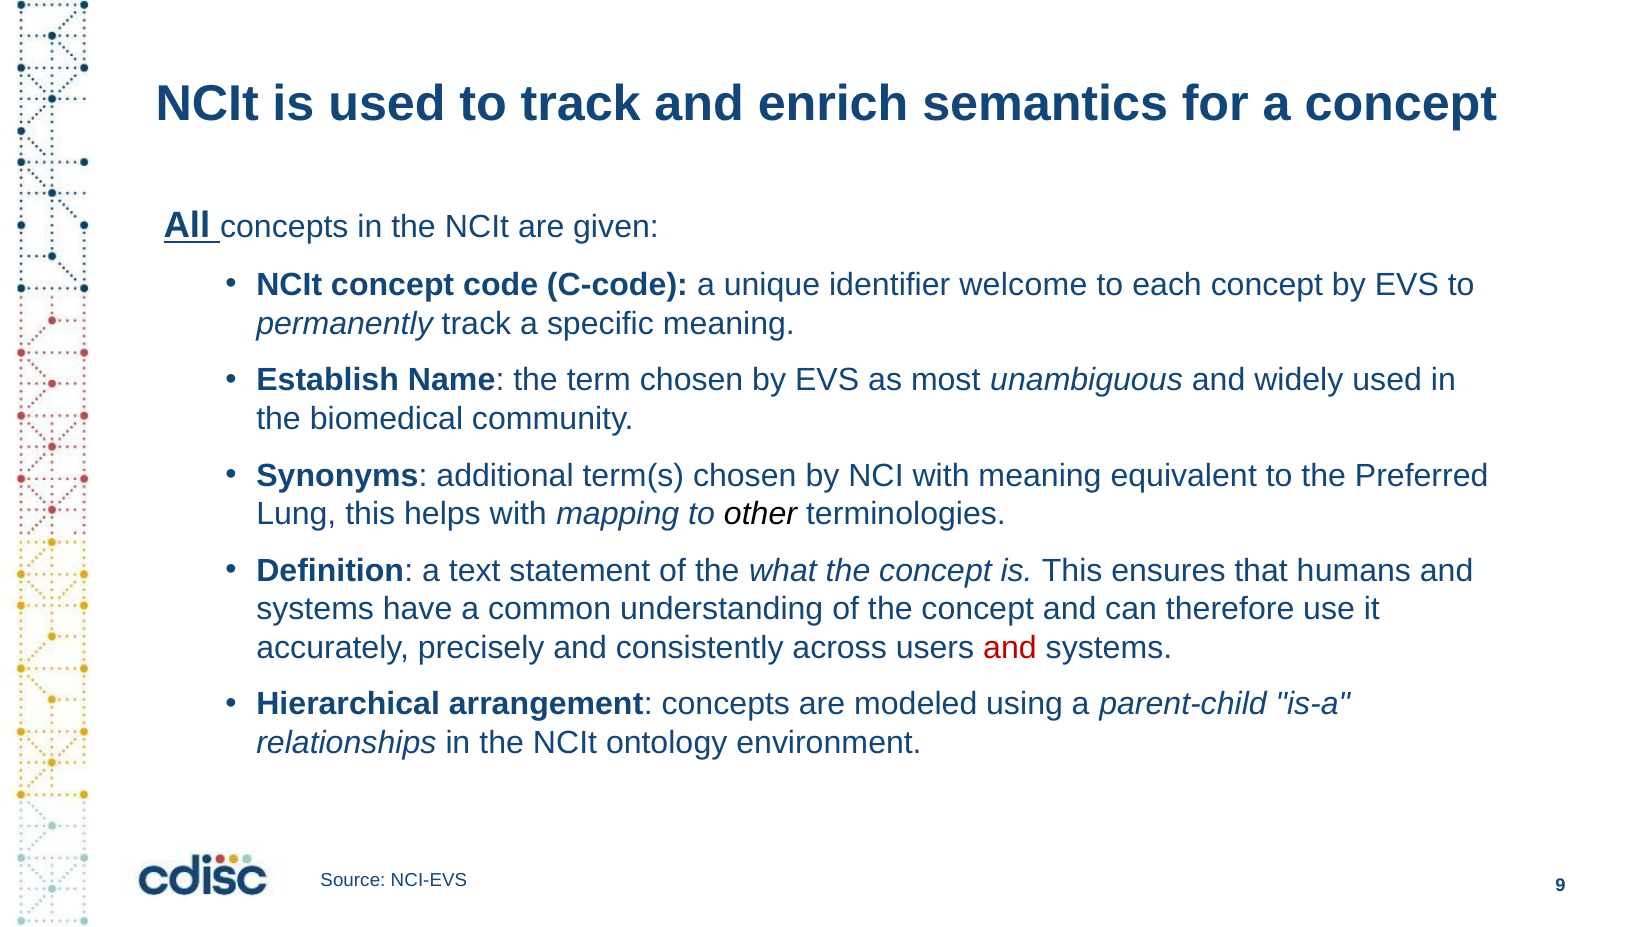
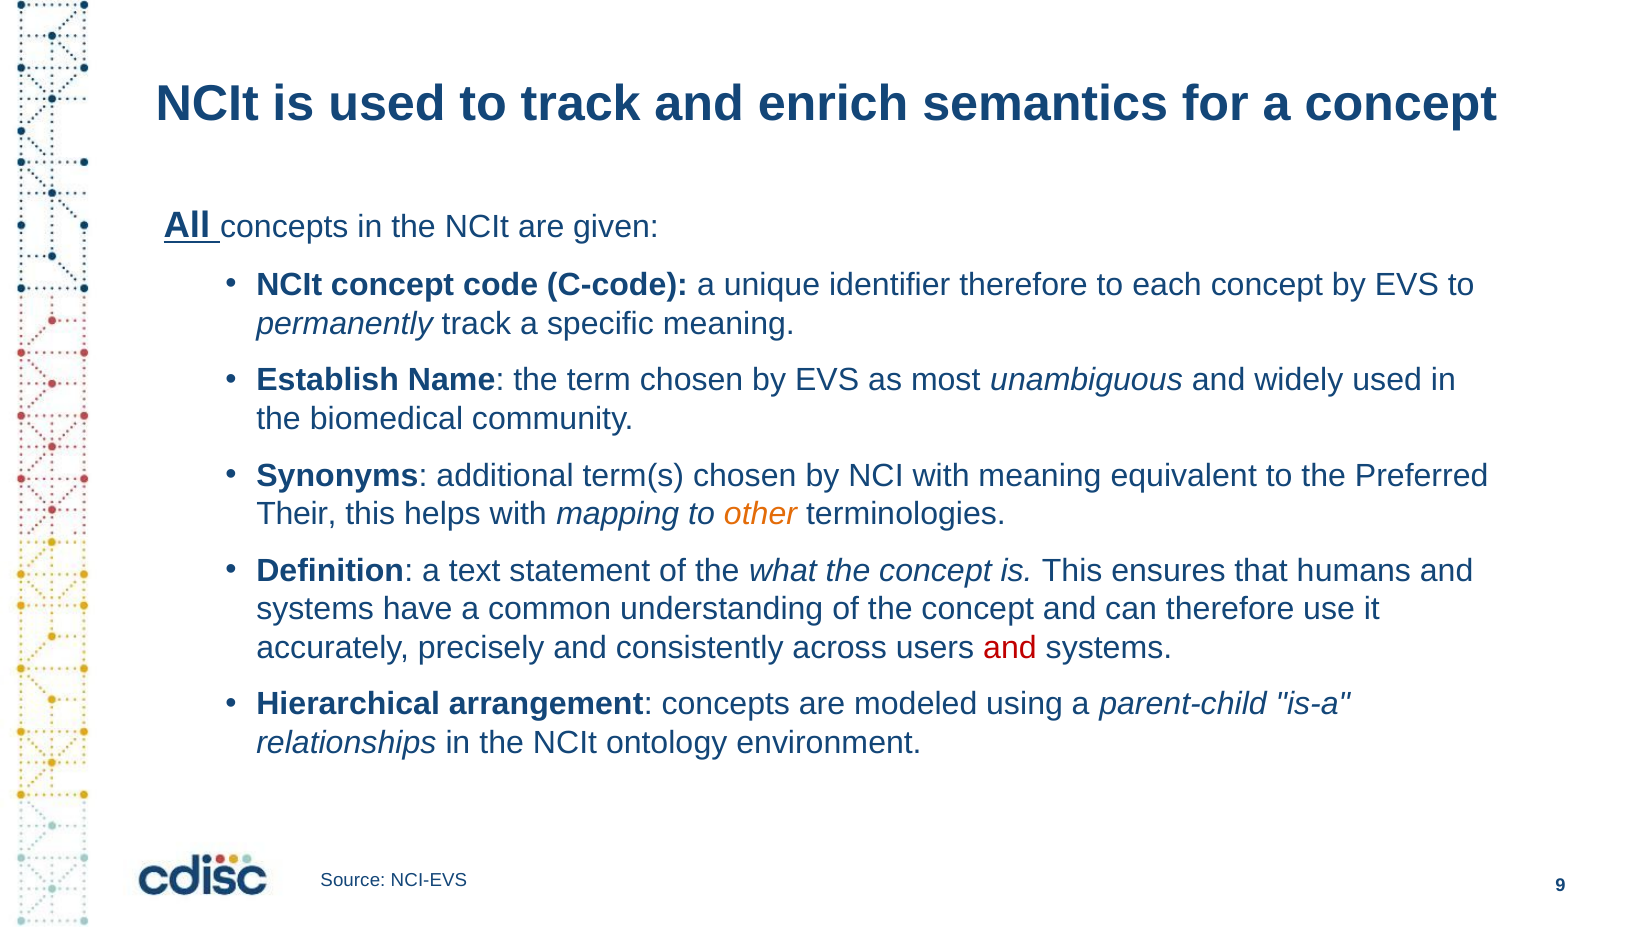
identifier welcome: welcome -> therefore (1023, 285)
Lung: Lung -> Their (296, 514)
other colour: black -> orange (760, 514)
